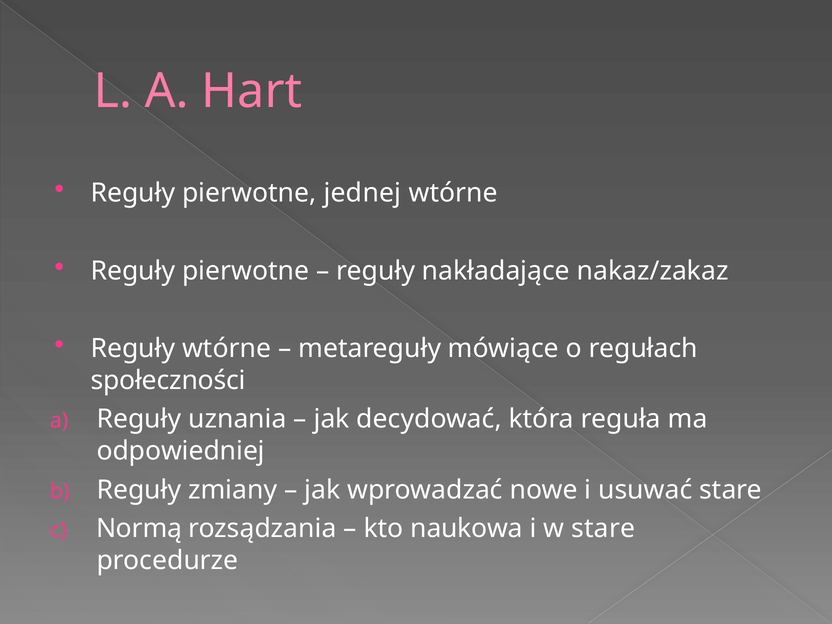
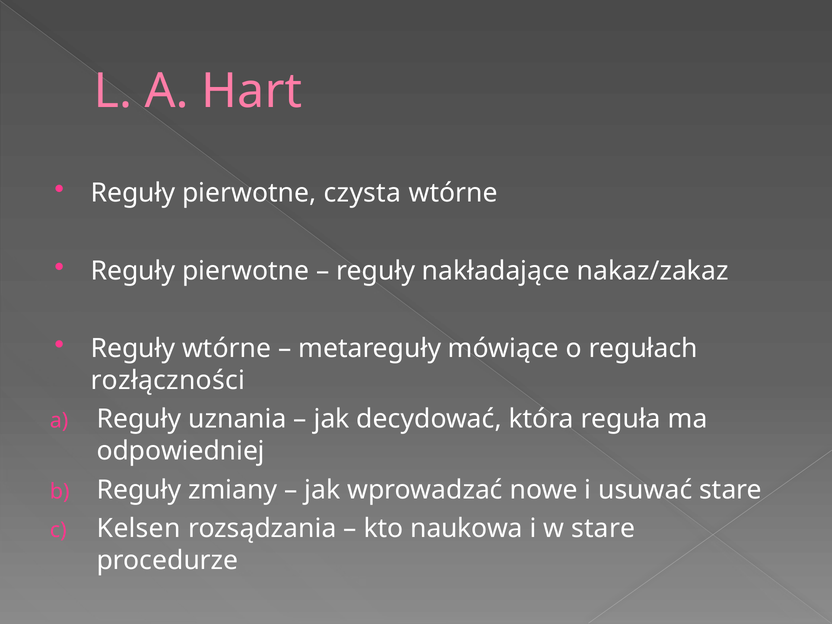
jednej: jednej -> czysta (362, 193)
społeczności: społeczności -> rozłączności (168, 380)
Normą: Normą -> Kelsen (139, 529)
